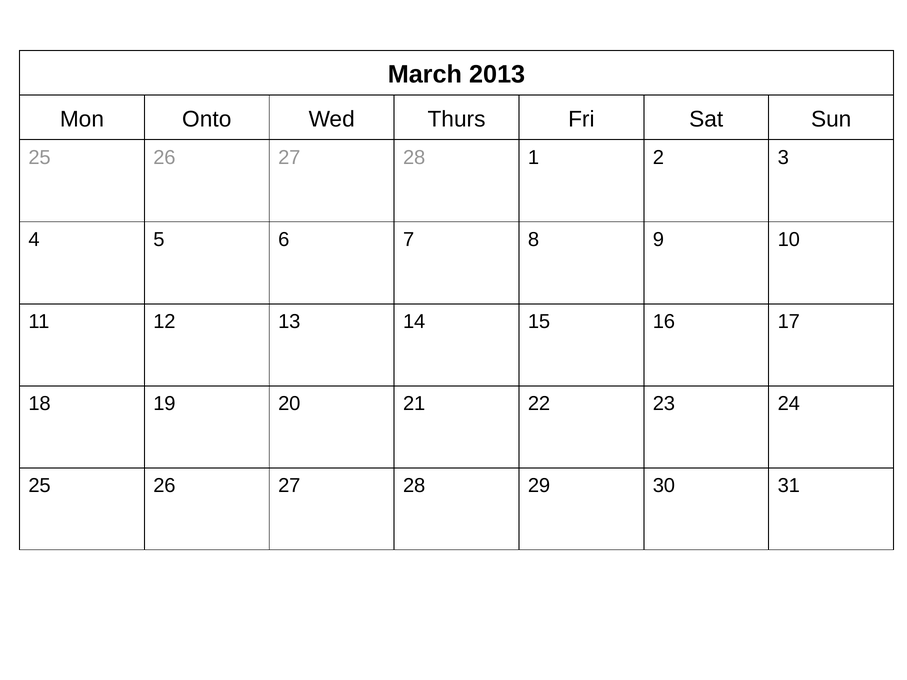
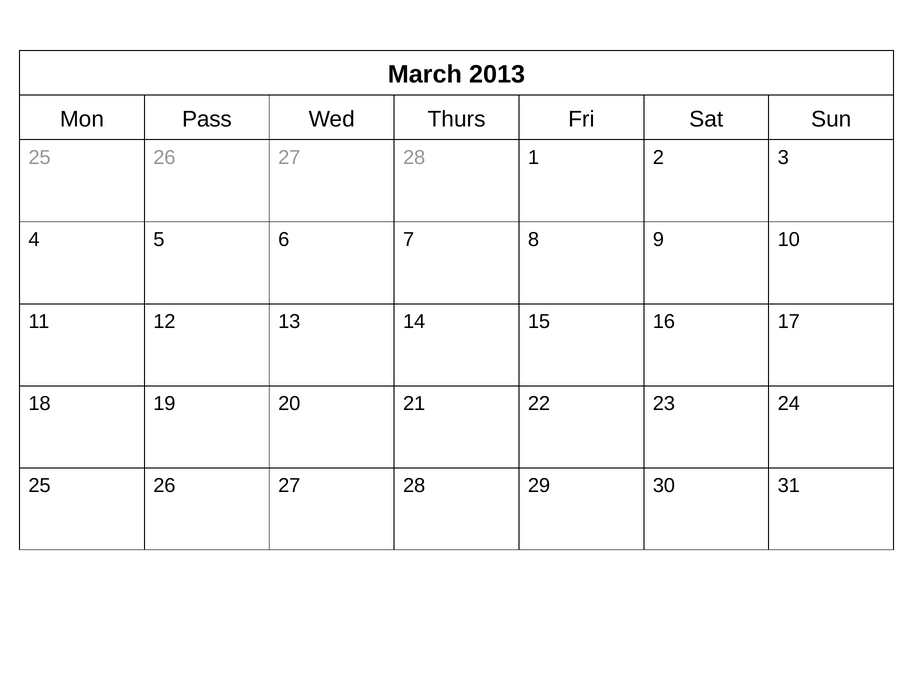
Onto: Onto -> Pass (207, 119)
